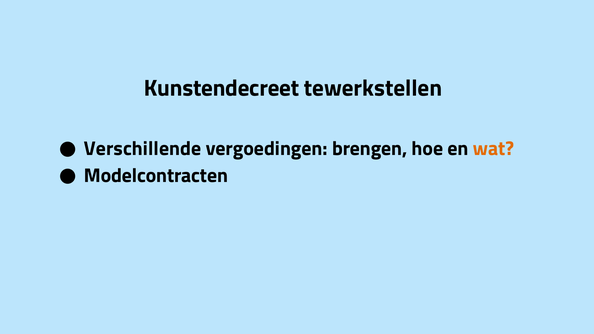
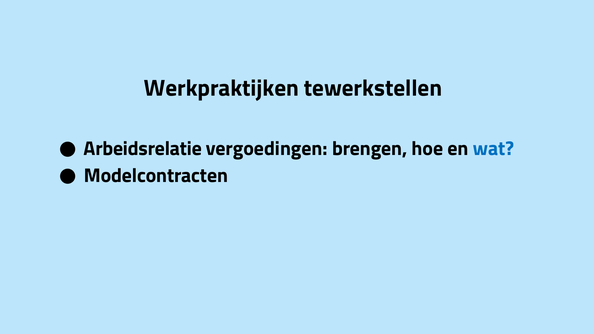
Kunstendecreet: Kunstendecreet -> Werkpraktijken (221, 88)
Verschillende: Verschillende -> Arbeidsrelatie (143, 149)
wat colour: orange -> blue (494, 149)
